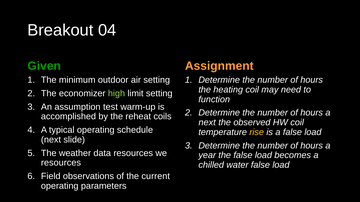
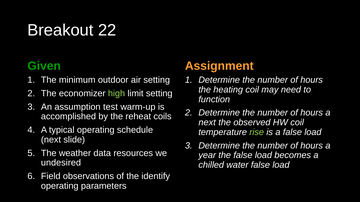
04: 04 -> 22 (107, 30)
rise colour: yellow -> light green (257, 132)
resources: resources -> undesired (61, 163)
current: current -> identify (156, 177)
